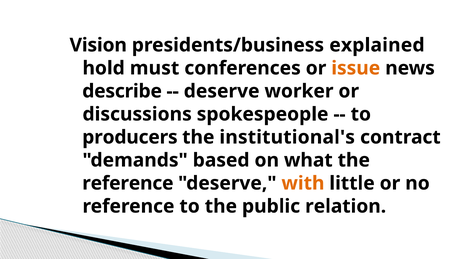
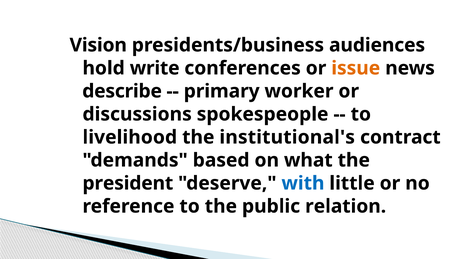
explained: explained -> audiences (377, 45)
must: must -> write (155, 68)
deserve: deserve -> primary (222, 91)
producers: producers -> livelihood (130, 137)
reference: reference -> president (128, 183)
with colour: orange -> blue (303, 183)
